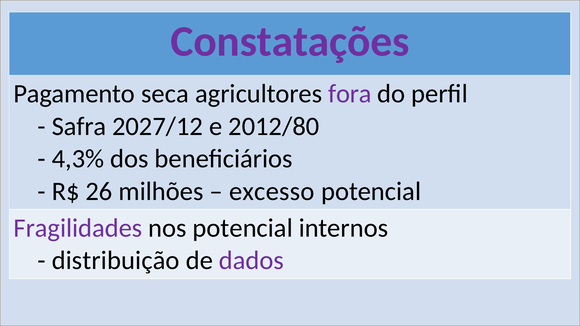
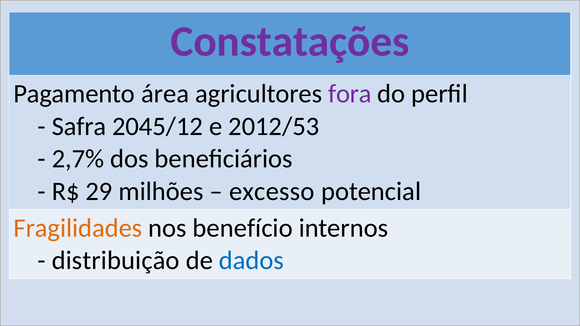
seca: seca -> área (165, 94)
2027/12: 2027/12 -> 2045/12 (158, 126)
2012/80: 2012/80 -> 2012/53 (274, 126)
4,3%: 4,3% -> 2,7% (78, 159)
26: 26 -> 29 (99, 191)
Fragilidades colour: purple -> orange (78, 228)
nos potencial: potencial -> benefício (243, 228)
dados colour: purple -> blue (251, 261)
